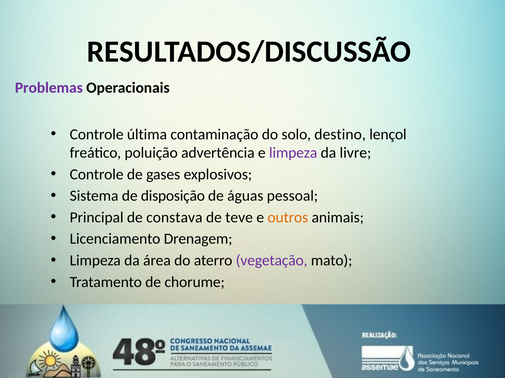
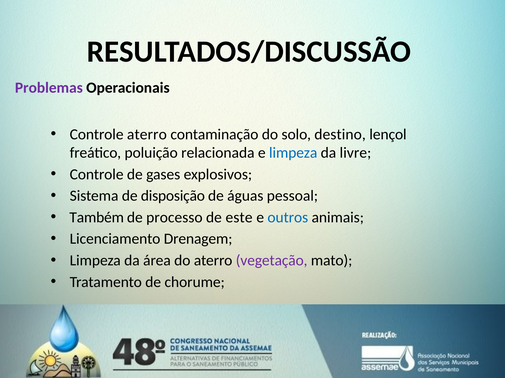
Controle última: última -> aterro (147, 135)
advertência: advertência -> relacionada (218, 153)
limpeza colour: purple -> blue (293, 153)
Principal: Principal -> Também (97, 218)
constava: constava -> processo (174, 218)
teve: teve -> este (239, 218)
outros colour: orange -> blue (288, 218)
